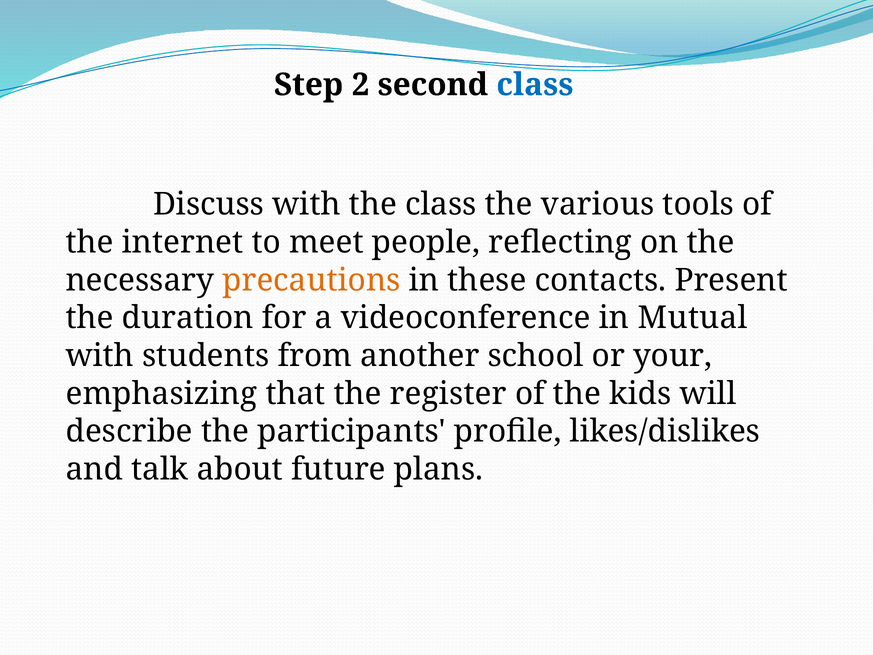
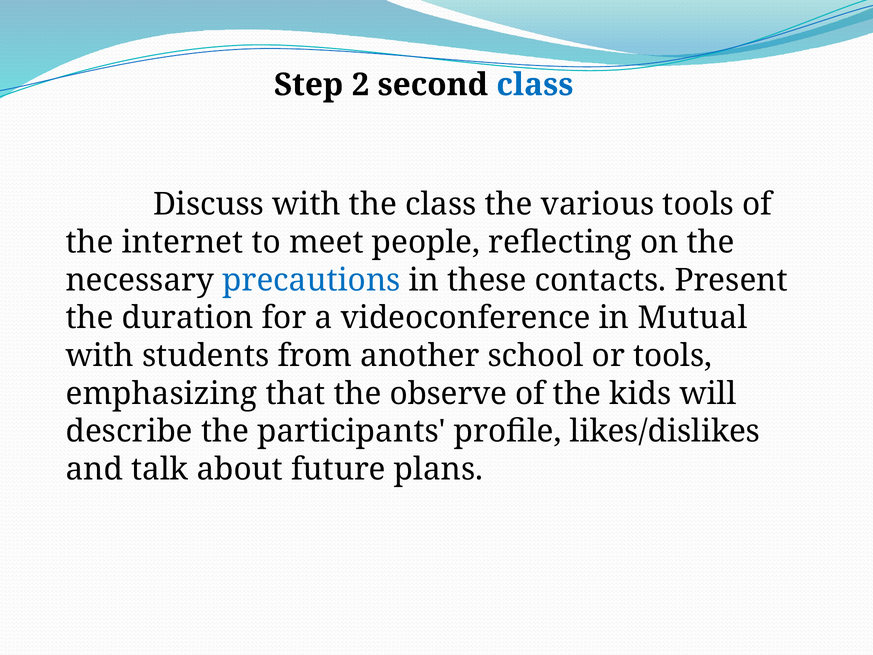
precautions colour: orange -> blue (311, 280)
or your: your -> tools (673, 356)
register: register -> observe (448, 393)
